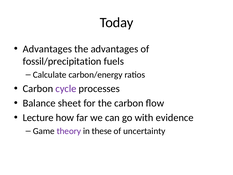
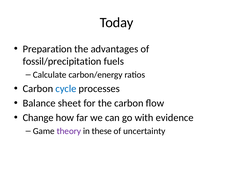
Advantages: Advantages -> Preparation (47, 49)
cycle colour: purple -> blue (66, 89)
Lecture: Lecture -> Change (38, 118)
